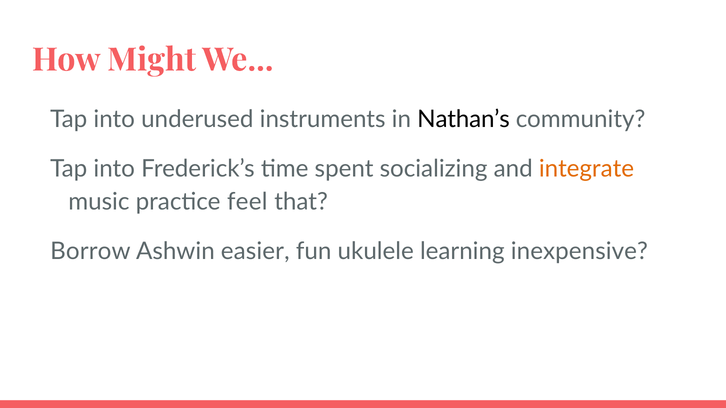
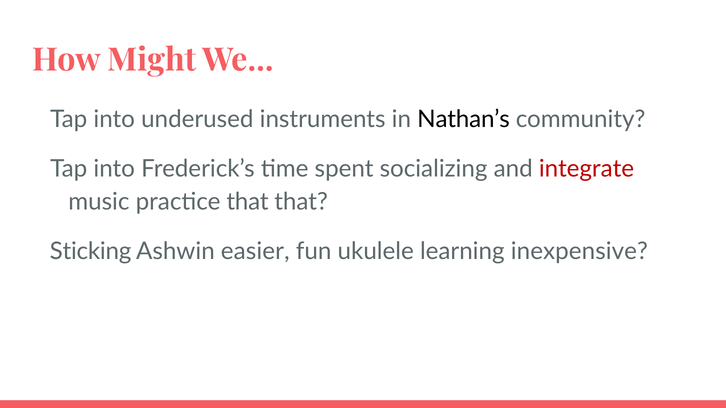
integrate colour: orange -> red (586, 169)
practice feel: feel -> that (248, 202)
Borrow: Borrow -> Sticking (91, 252)
